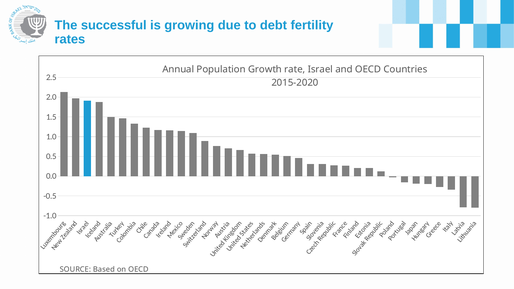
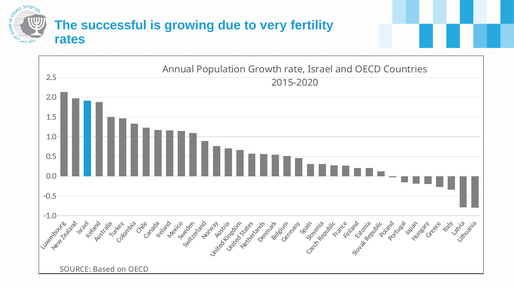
debt: debt -> very (273, 25)
